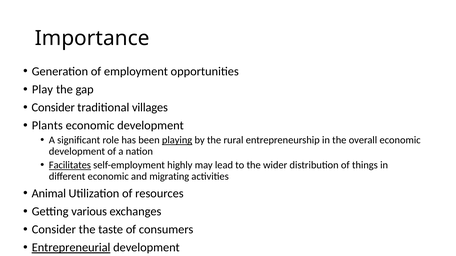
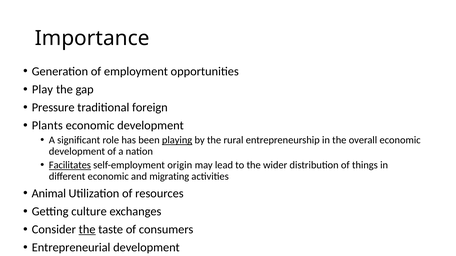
Consider: Consider -> Pressure (53, 108)
villages: villages -> foreign (150, 108)
highly: highly -> origin (180, 165)
various: various -> culture (89, 212)
the underline: none -> present (87, 230)
Entrepreneurial underline: present -> none (71, 248)
